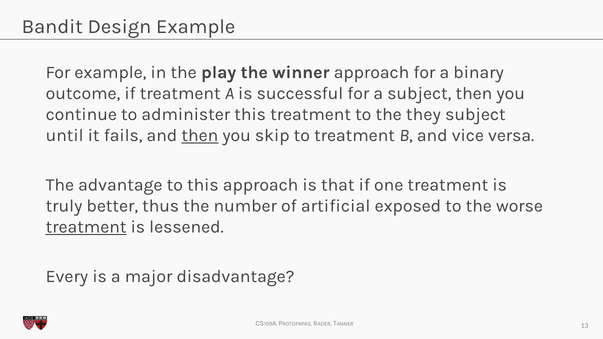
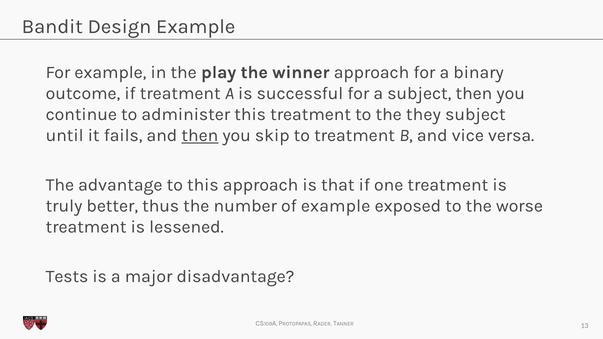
of artificial: artificial -> example (336, 206)
treatment underline: present -> none (86, 227)
Every: Every -> Tests (67, 276)
